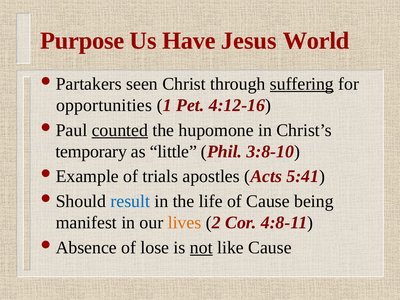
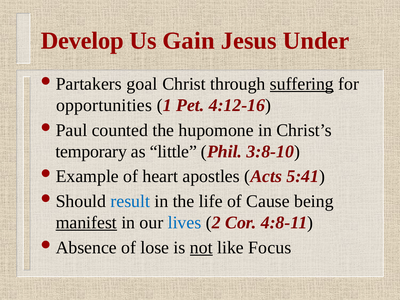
Purpose: Purpose -> Develop (82, 41)
Have: Have -> Gain (189, 41)
World: World -> Under (316, 41)
seen: seen -> goal (142, 84)
counted underline: present -> none (120, 130)
trials: trials -> heart (160, 176)
manifest underline: none -> present (86, 223)
lives colour: orange -> blue (185, 223)
like Cause: Cause -> Focus (270, 248)
